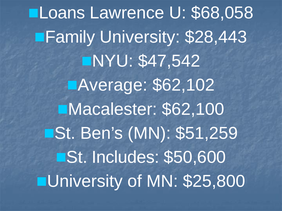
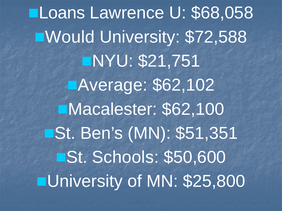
Family: Family -> Would (70, 37)
$28,443: $28,443 -> $72,588 (216, 37)
$47,542: $47,542 -> $21,751 (169, 61)
$51,259: $51,259 -> $51,351 (207, 134)
Includes: Includes -> Schools (125, 158)
